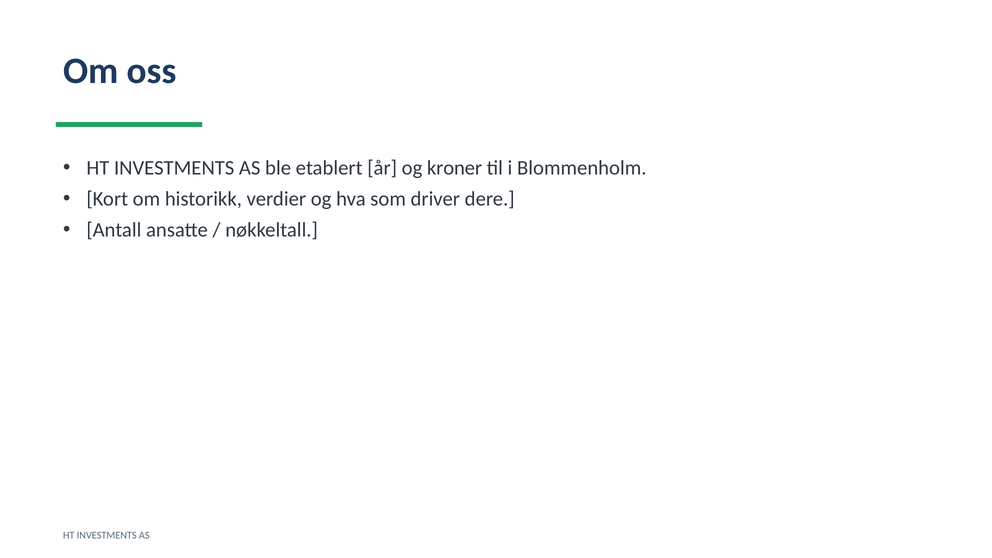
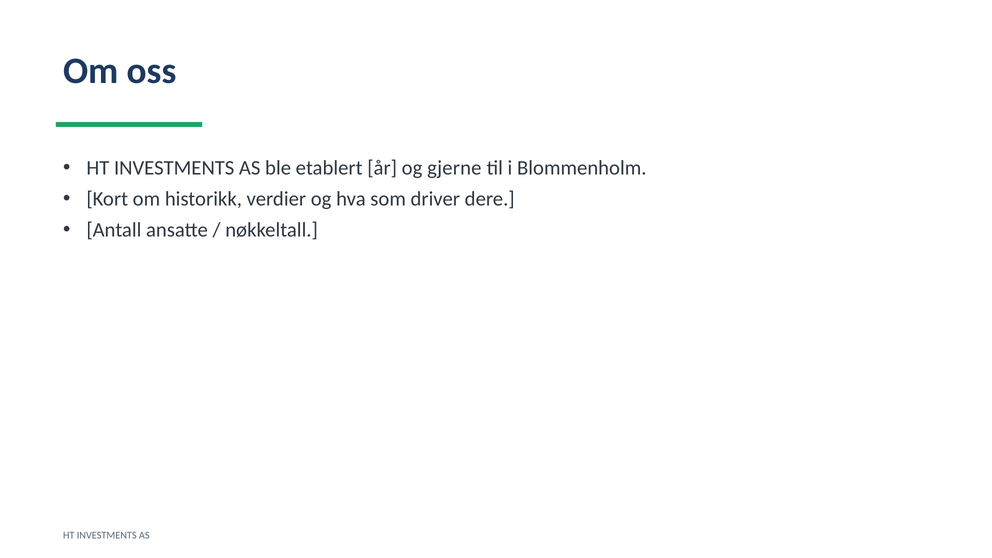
kroner: kroner -> gjerne (454, 168)
